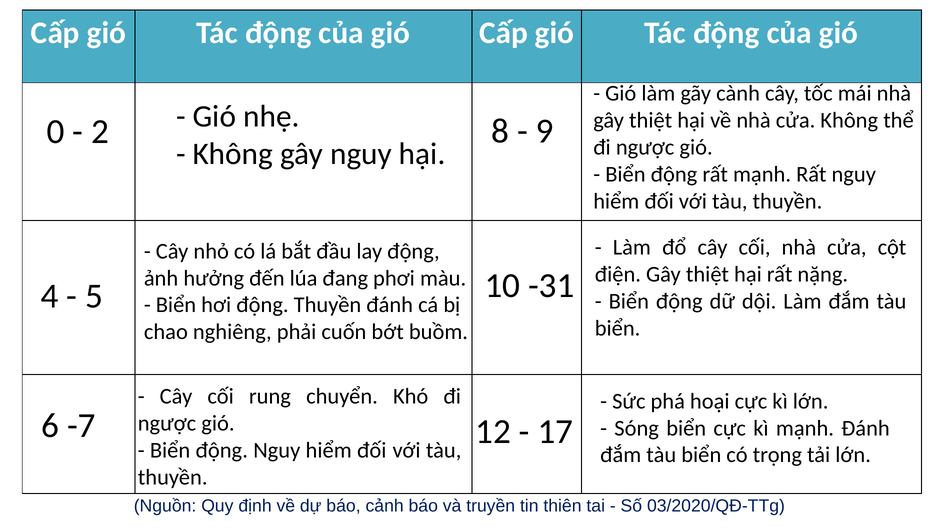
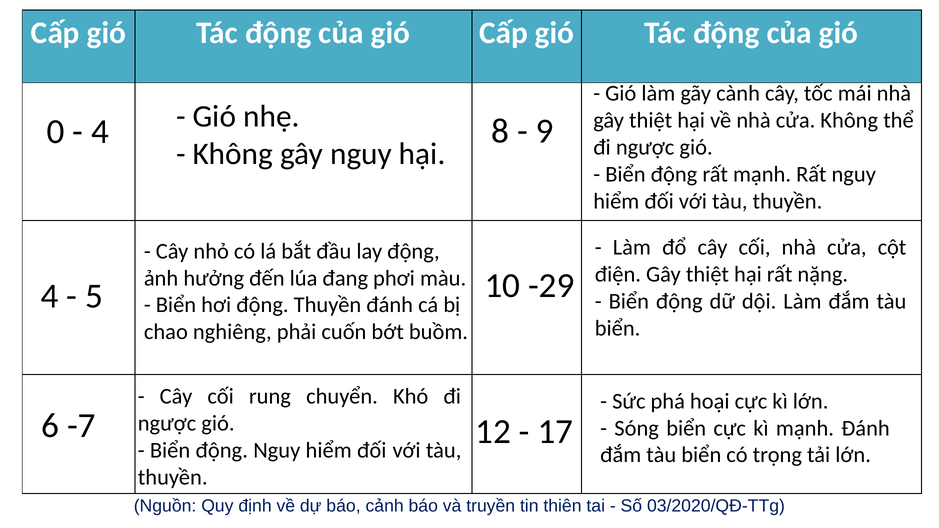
2: 2 -> 4 (100, 132)
-31: -31 -> -29 (551, 286)
